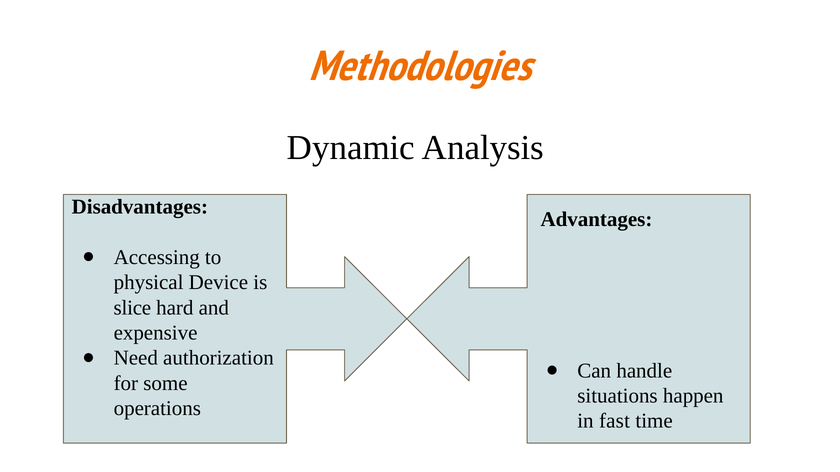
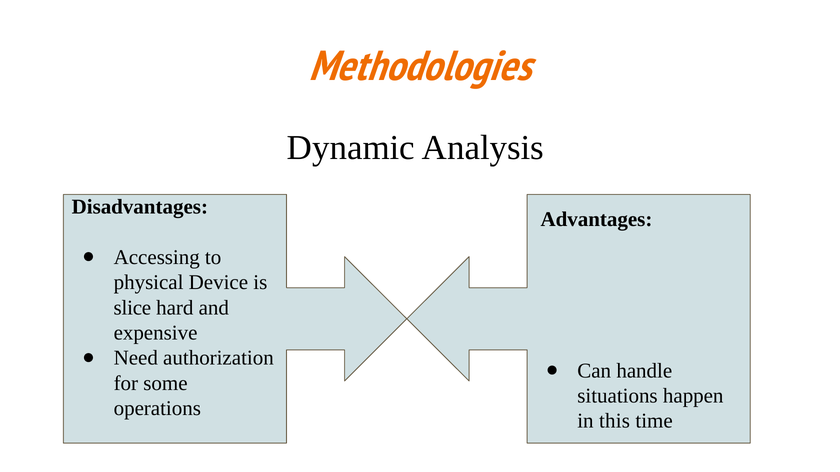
fast: fast -> this (614, 421)
